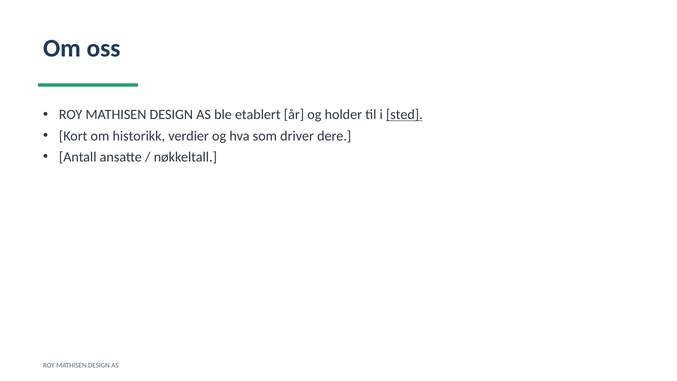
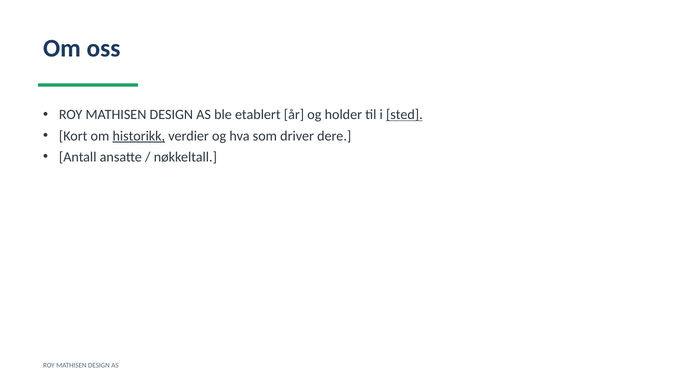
historikk underline: none -> present (139, 136)
